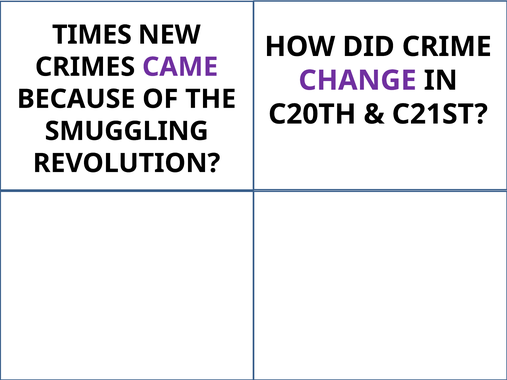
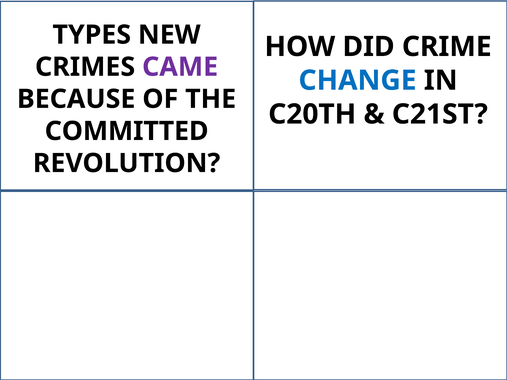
TIMES: TIMES -> TYPES (92, 35)
CHANGE colour: purple -> blue (358, 81)
SMUGGLING: SMUGGLING -> COMMITTED (127, 131)
